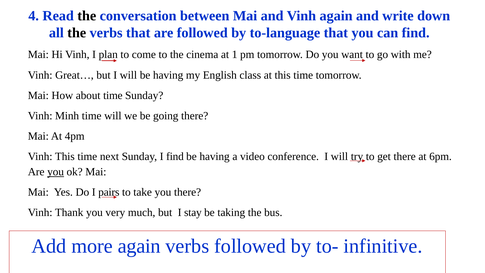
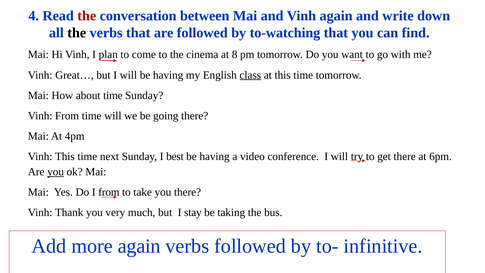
the colour: black -> red (87, 16)
to-language: to-language -> to-watching (285, 33)
1: 1 -> 8 (235, 55)
class underline: none -> present (250, 75)
Vinh Minh: Minh -> From (67, 116)
I find: find -> best (175, 156)
I pairs: pairs -> from (109, 192)
